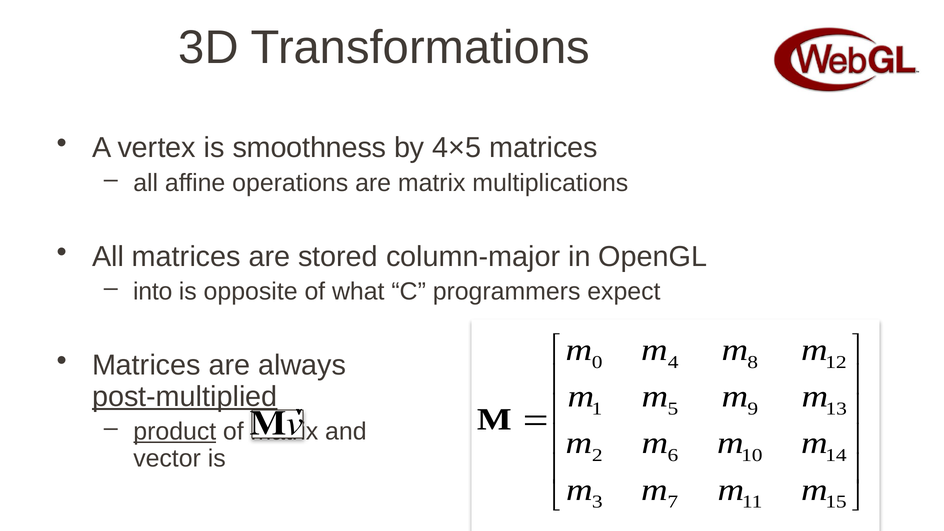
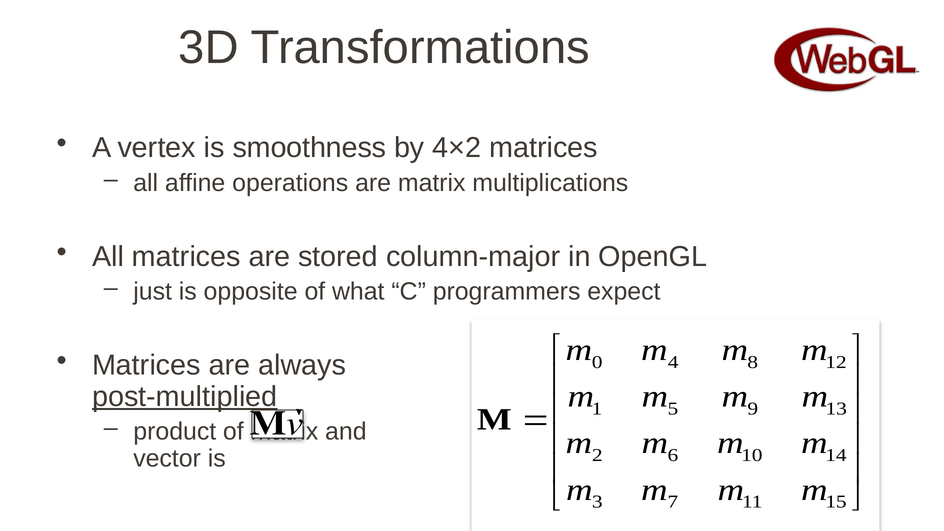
4×5: 4×5 -> 4×2 (457, 148)
into: into -> just (153, 292)
product underline: present -> none (175, 432)
